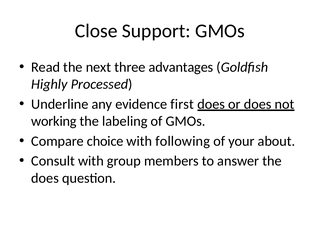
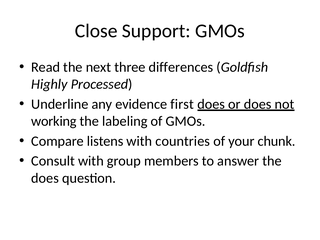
advantages: advantages -> differences (181, 67)
choice: choice -> listens (105, 141)
following: following -> countries (183, 141)
about: about -> chunk (277, 141)
